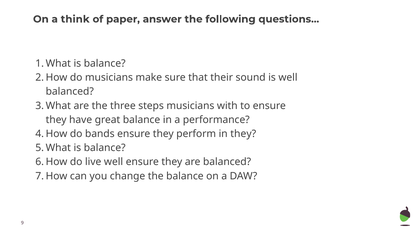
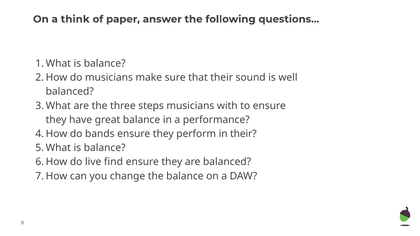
in they: they -> their (243, 134)
live well: well -> find (113, 162)
